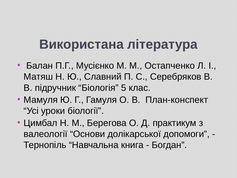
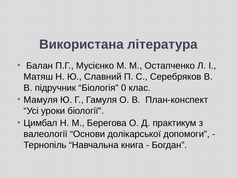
5: 5 -> 0 (124, 88)
